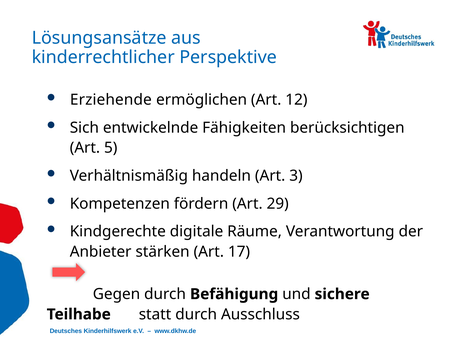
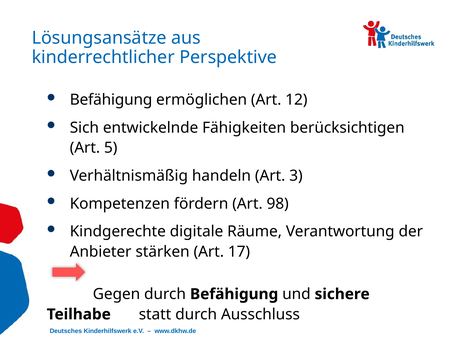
Erziehende: Erziehende -> Befähigung (111, 100)
29: 29 -> 98 (278, 204)
